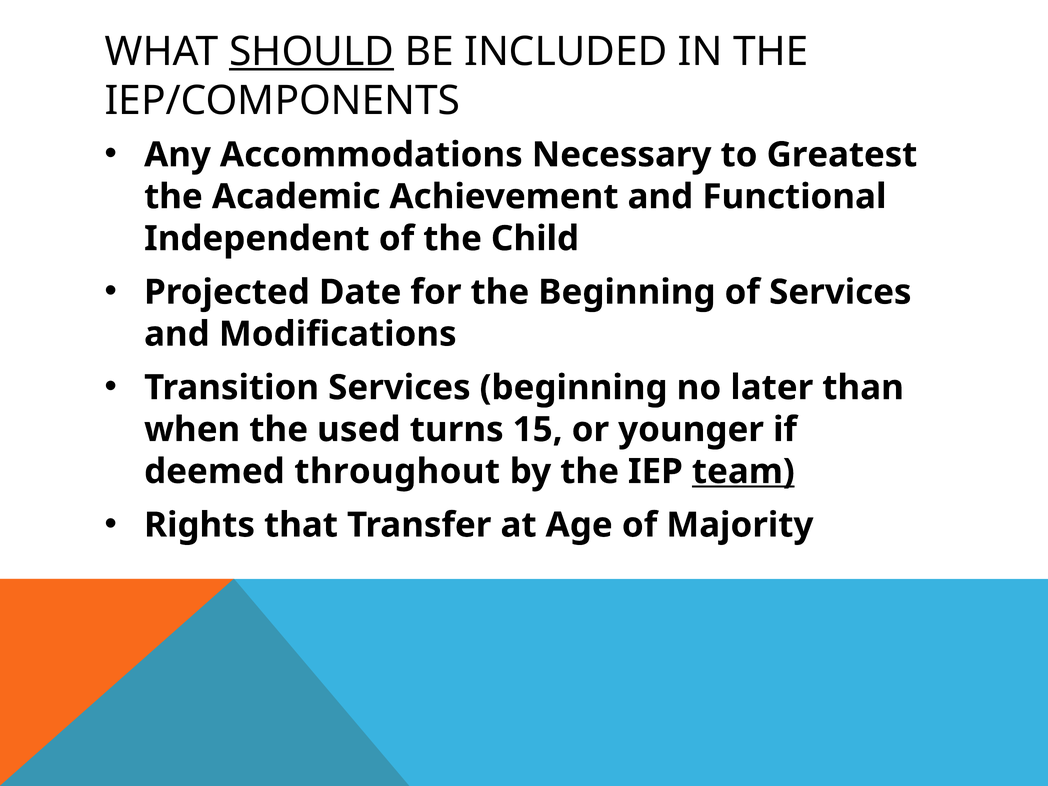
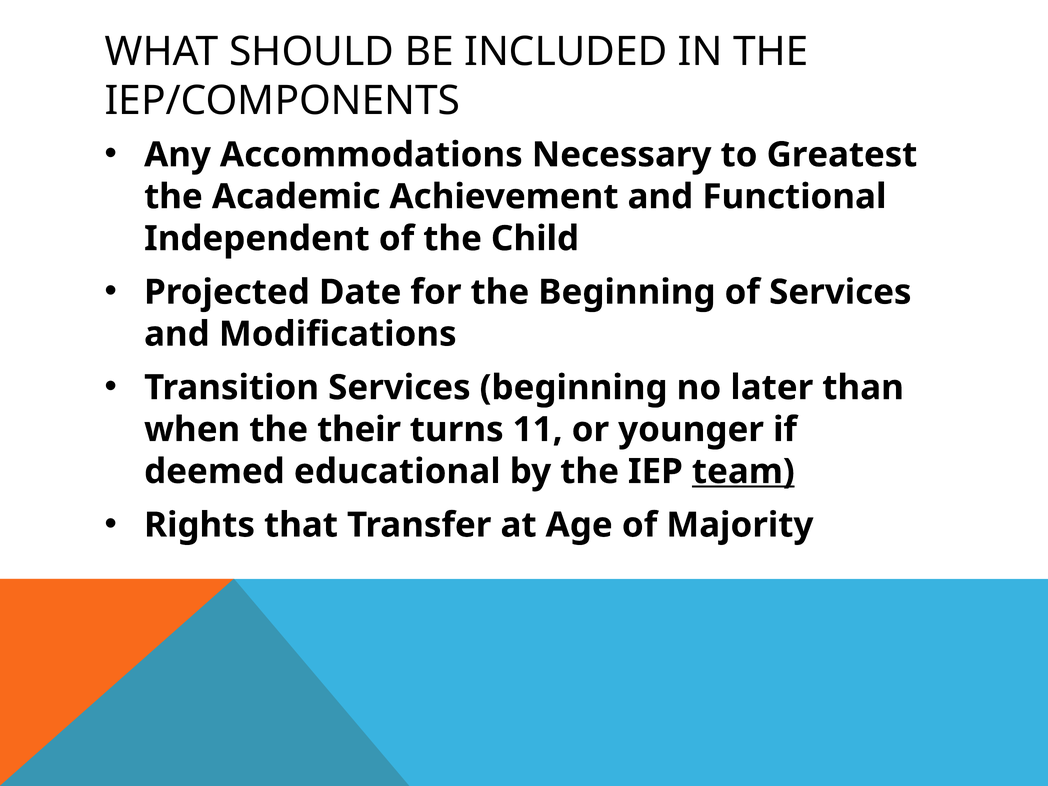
SHOULD underline: present -> none (312, 52)
used: used -> their (359, 430)
15: 15 -> 11 (538, 430)
throughout: throughout -> educational (397, 471)
